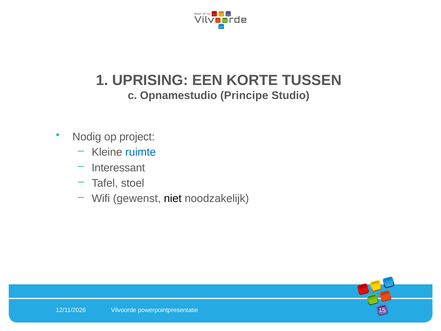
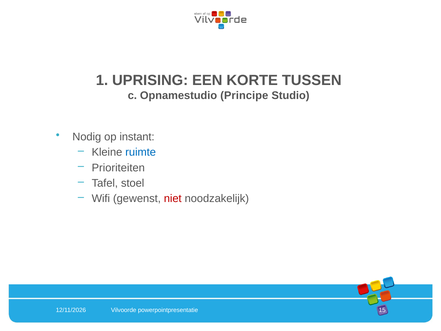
project: project -> instant (137, 137)
Interessant: Interessant -> Prioriteiten (118, 168)
niet colour: black -> red (173, 199)
